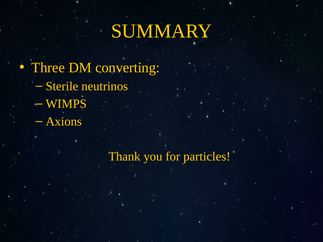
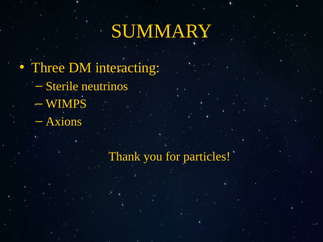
converting: converting -> interacting (128, 68)
